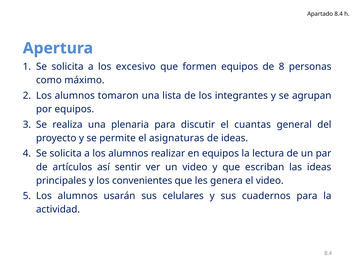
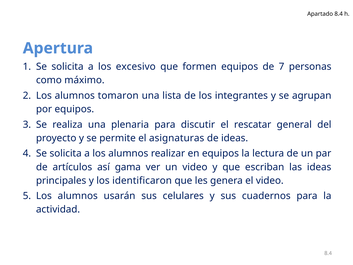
8: 8 -> 7 (282, 67)
cuantas: cuantas -> rescatar (253, 124)
sentir: sentir -> gama (128, 167)
convenientes: convenientes -> identificaron (142, 180)
